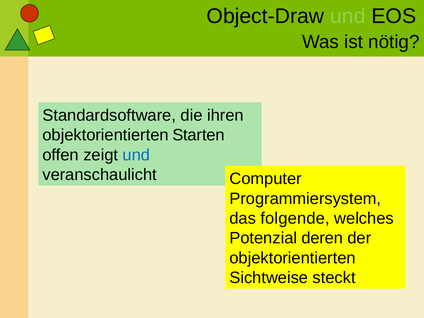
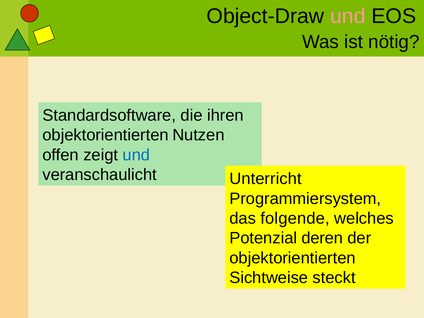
und colour: light green -> pink (348, 16)
Starten: Starten -> Nutzen (198, 135)
Computer: Computer -> Unterricht (266, 179)
